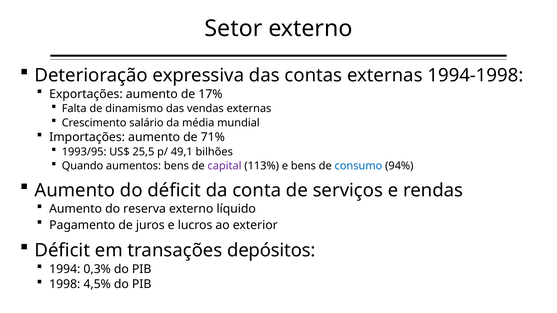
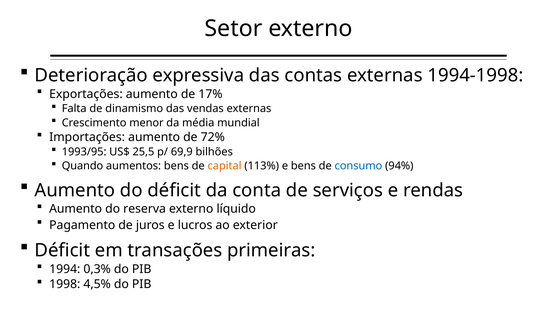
salário: salário -> menor (146, 123)
71%: 71% -> 72% (213, 137)
49,1: 49,1 -> 69,9 (182, 152)
capital colour: purple -> orange (225, 166)
depósitos: depósitos -> primeiras (271, 251)
